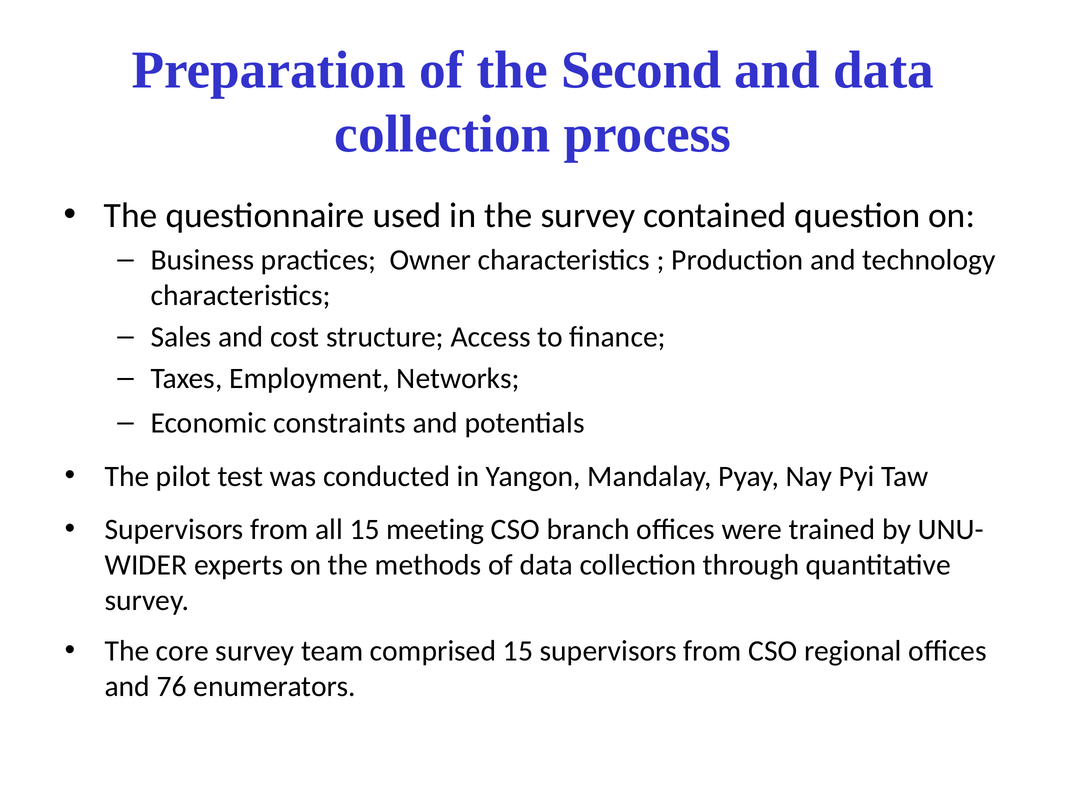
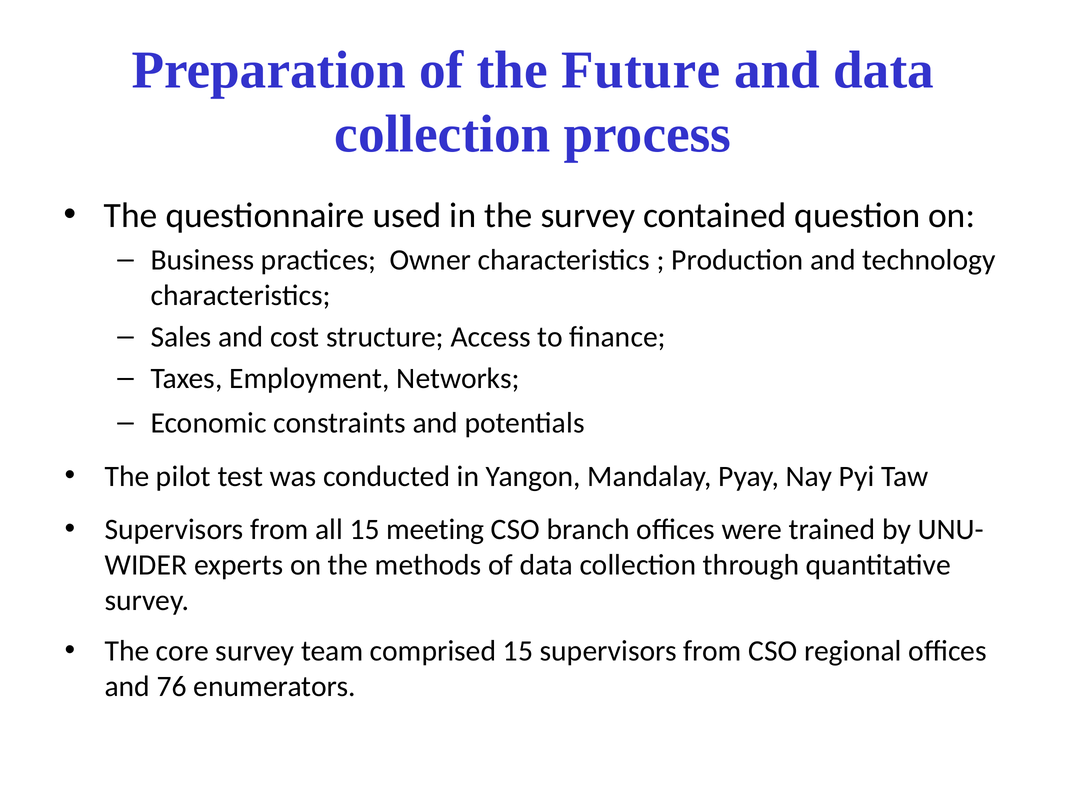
Second: Second -> Future (641, 70)
